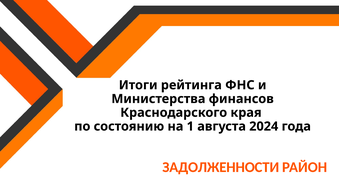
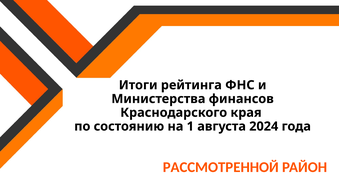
ЗАДОЛЖЕННОСТИ: ЗАДОЛЖЕННОСТИ -> РАССМОТРЕННОЙ (221, 167)
